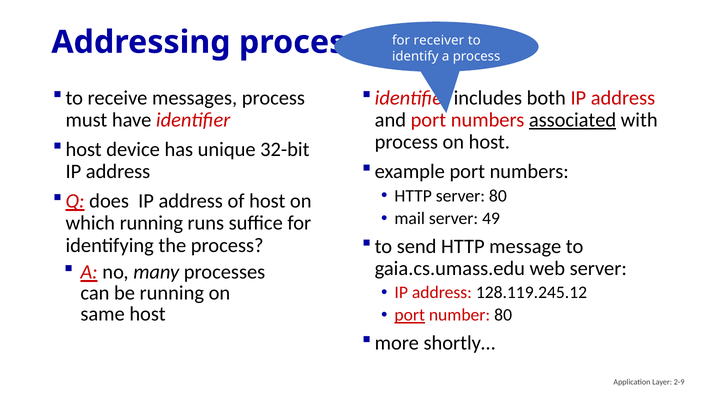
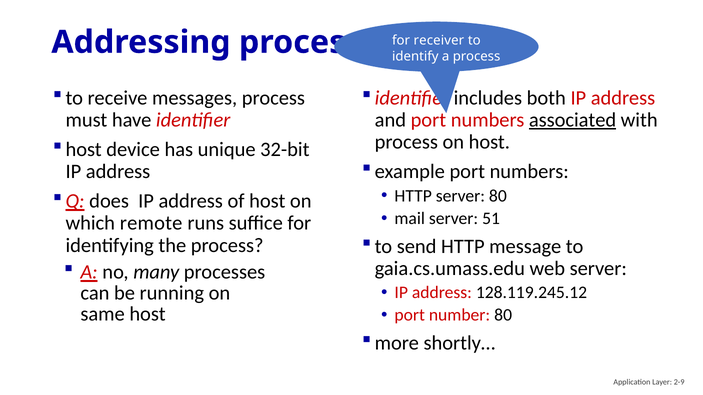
49: 49 -> 51 (491, 219)
which running: running -> remote (151, 223)
port underline: present -> none (410, 316)
